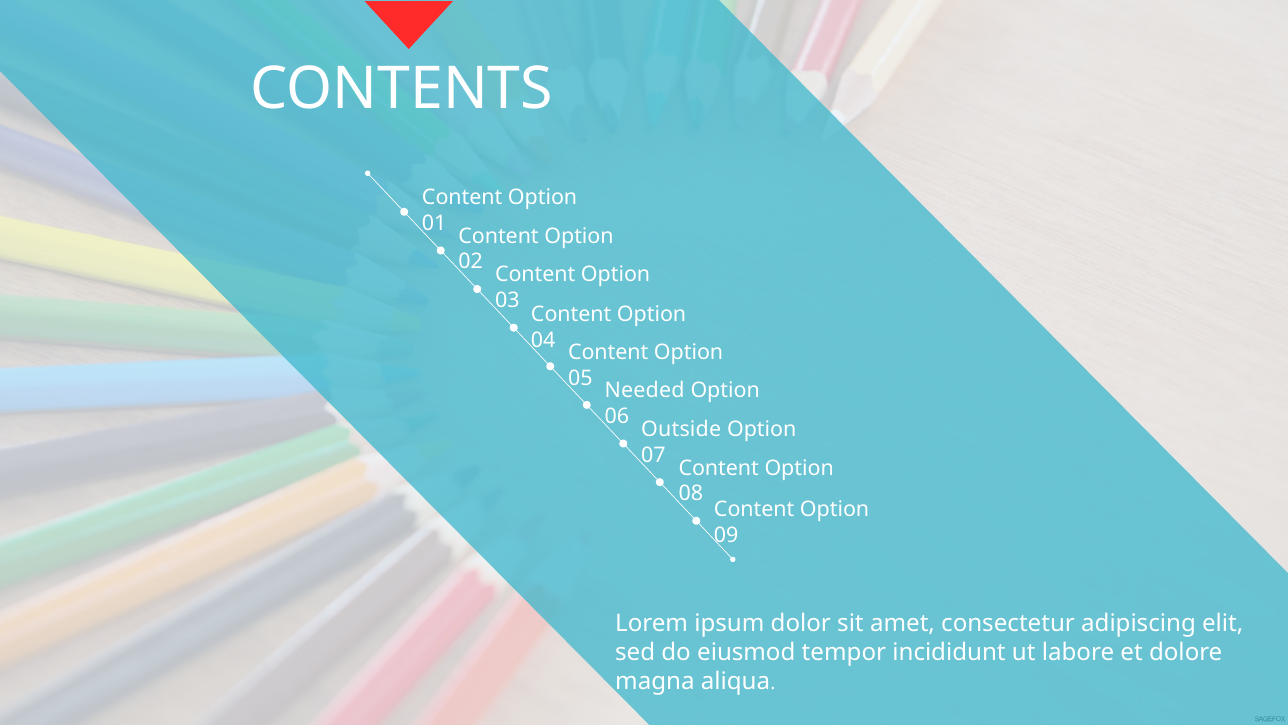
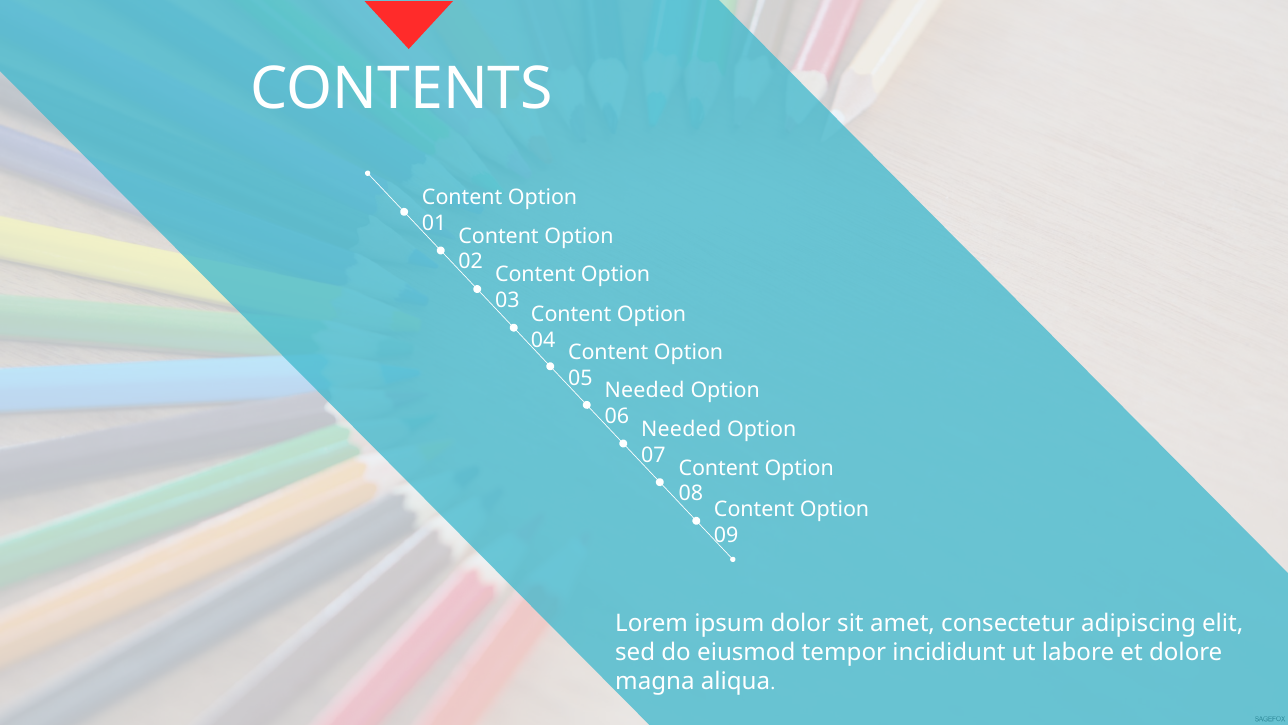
Outside: Outside -> Needed (681, 429)
